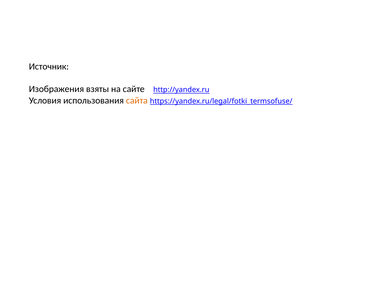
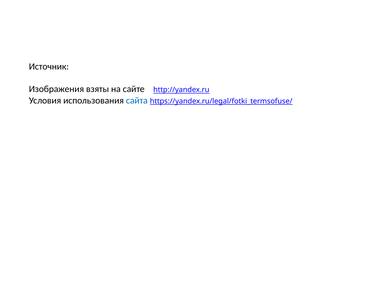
сайта colour: orange -> blue (137, 100)
